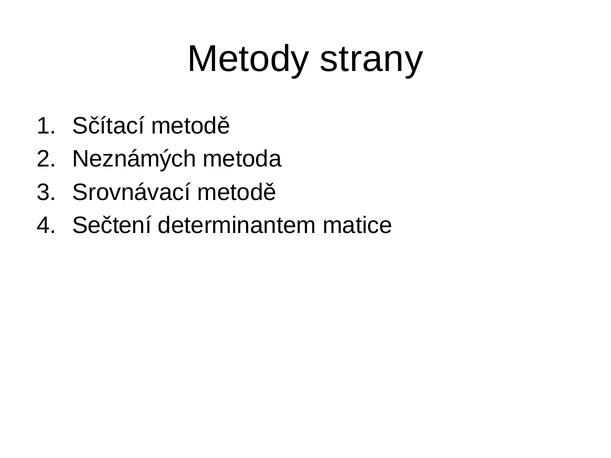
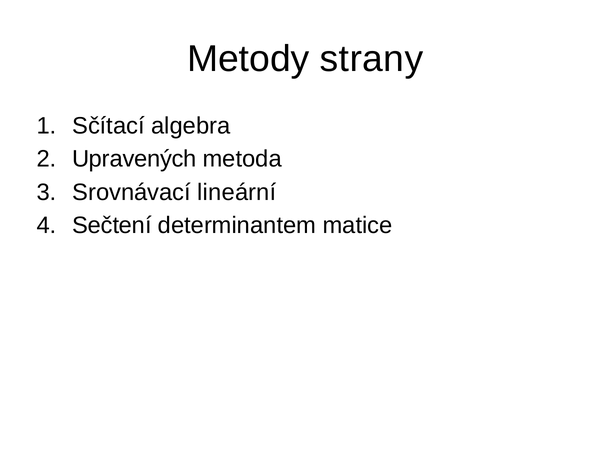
Sčítací metodě: metodě -> algebra (191, 126)
Neznámých: Neznámých -> Upravených (134, 159)
Srovnávací metodě: metodě -> lineární (237, 192)
